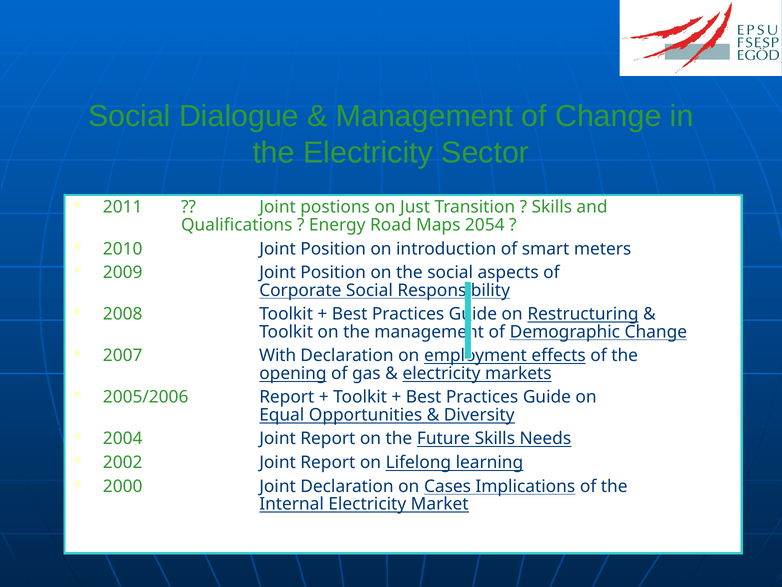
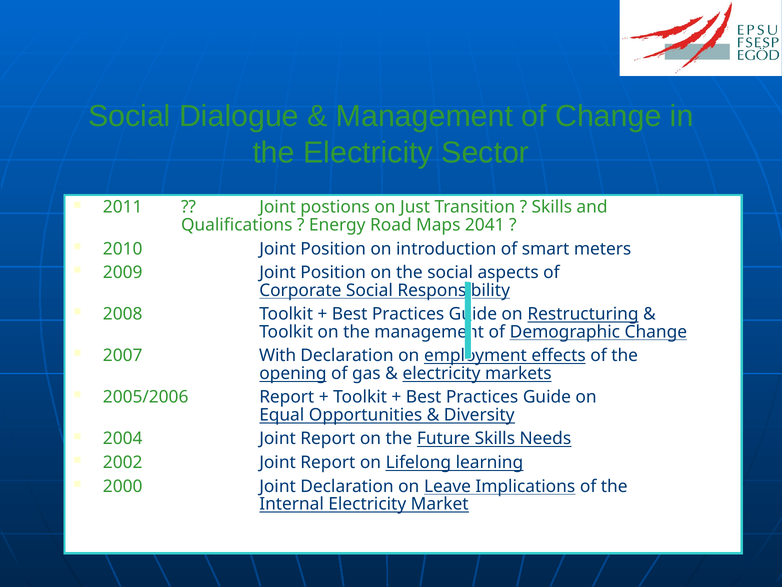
2054: 2054 -> 2041 (485, 225)
Cases: Cases -> Leave (447, 486)
